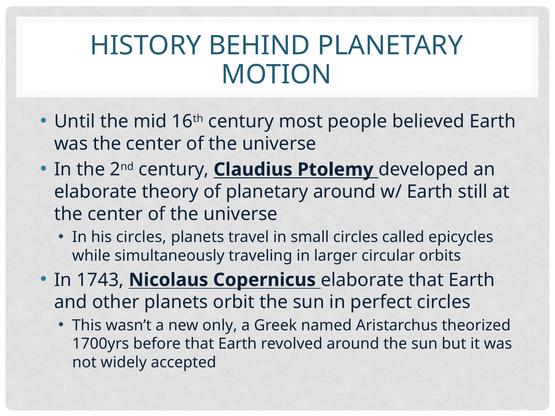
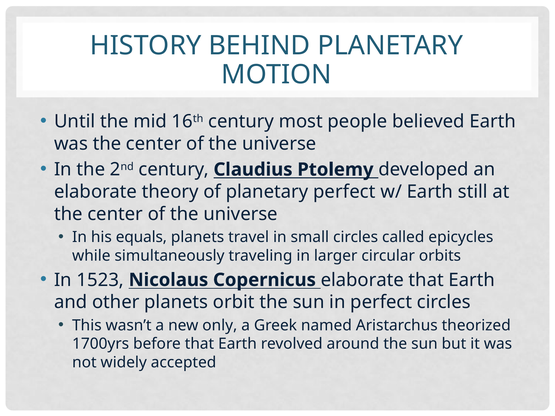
planetary around: around -> perfect (344, 192)
his circles: circles -> equals (141, 237)
1743: 1743 -> 1523 (100, 280)
